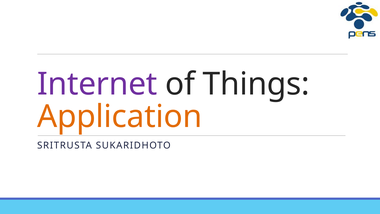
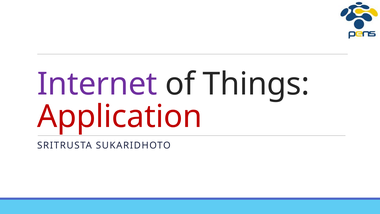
Application colour: orange -> red (120, 116)
